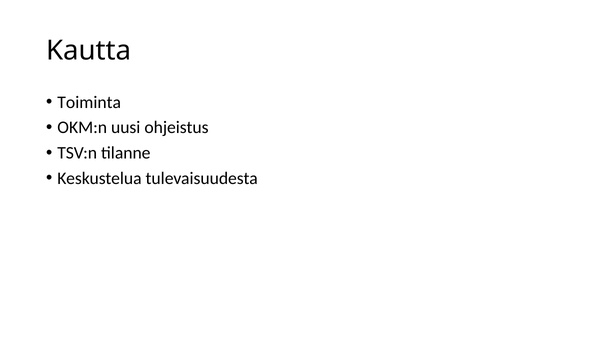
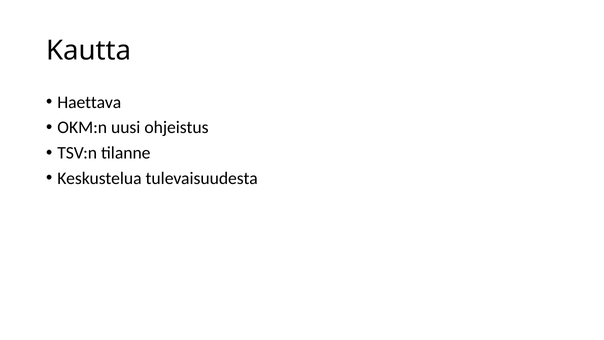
Toiminta: Toiminta -> Haettava (89, 102)
